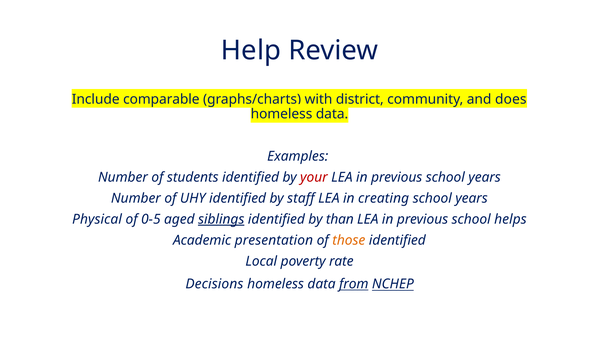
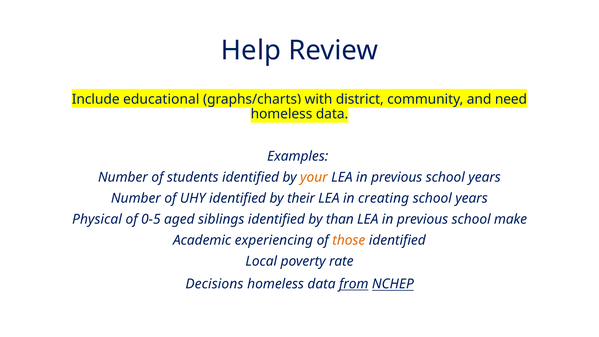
comparable: comparable -> educational (161, 99)
does: does -> need (511, 99)
your colour: red -> orange (314, 177)
staff: staff -> their (301, 198)
siblings underline: present -> none (221, 219)
helps: helps -> make (511, 219)
presentation: presentation -> experiencing (274, 240)
